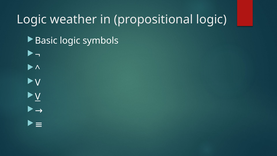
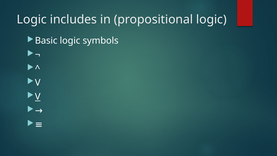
weather: weather -> includes (73, 19)
